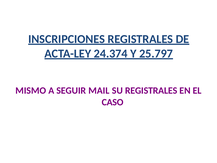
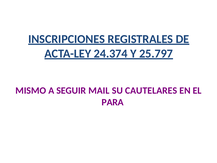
SU REGISTRALES: REGISTRALES -> CAUTELARES (151, 90)
CASO: CASO -> PARA (113, 102)
